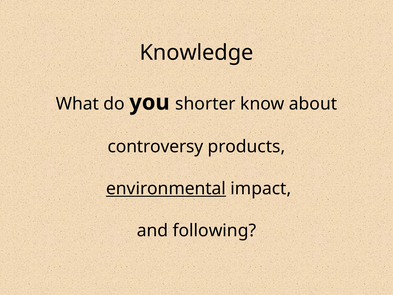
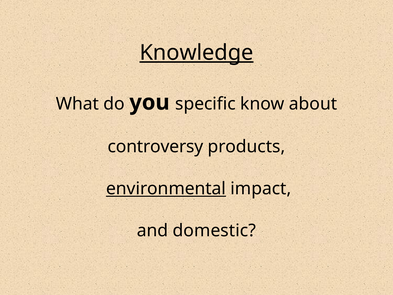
Knowledge underline: none -> present (197, 53)
shorter: shorter -> specific (205, 104)
following: following -> domestic (214, 230)
